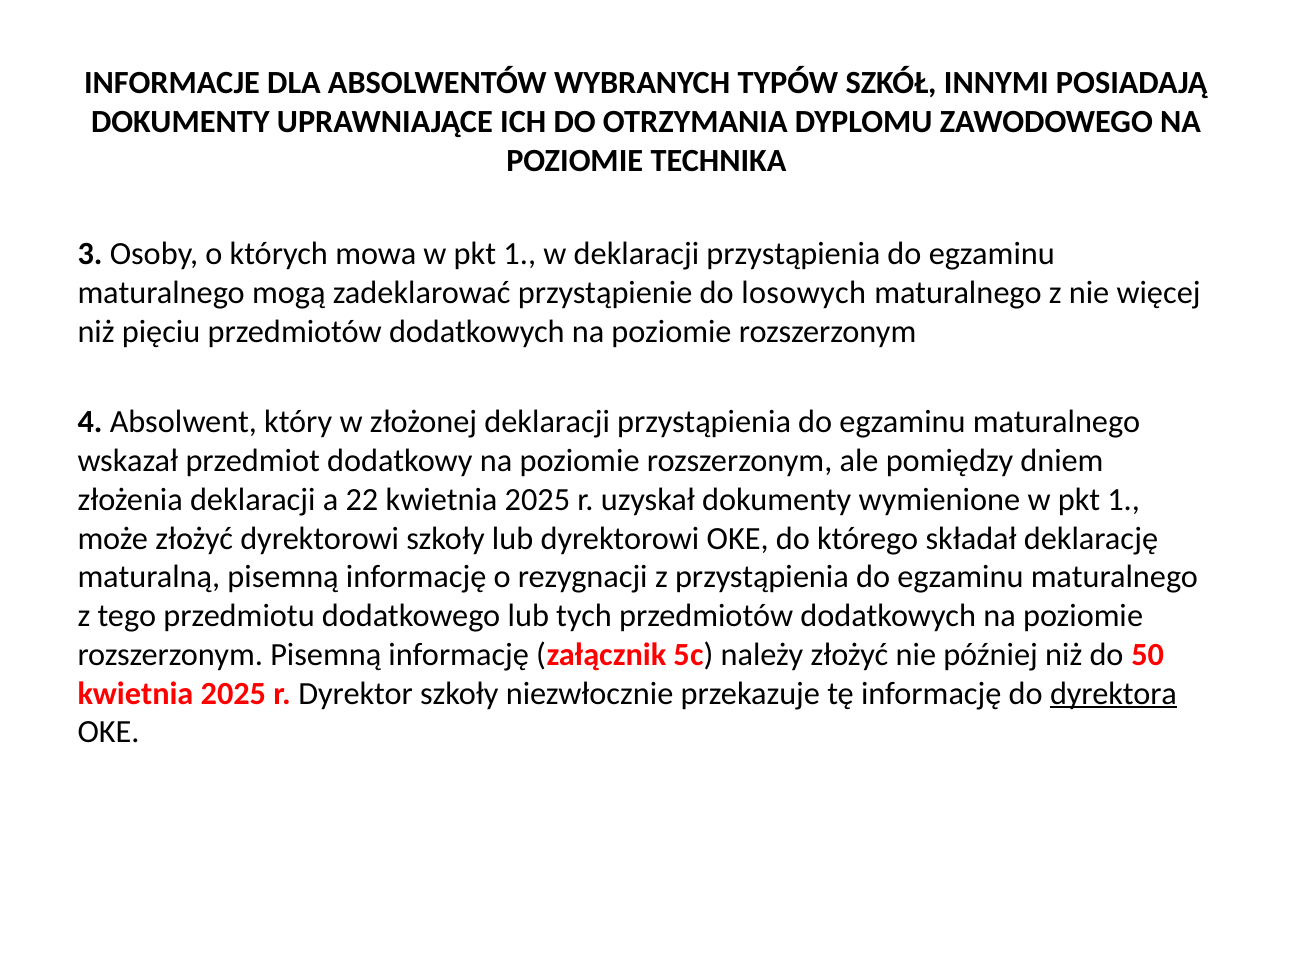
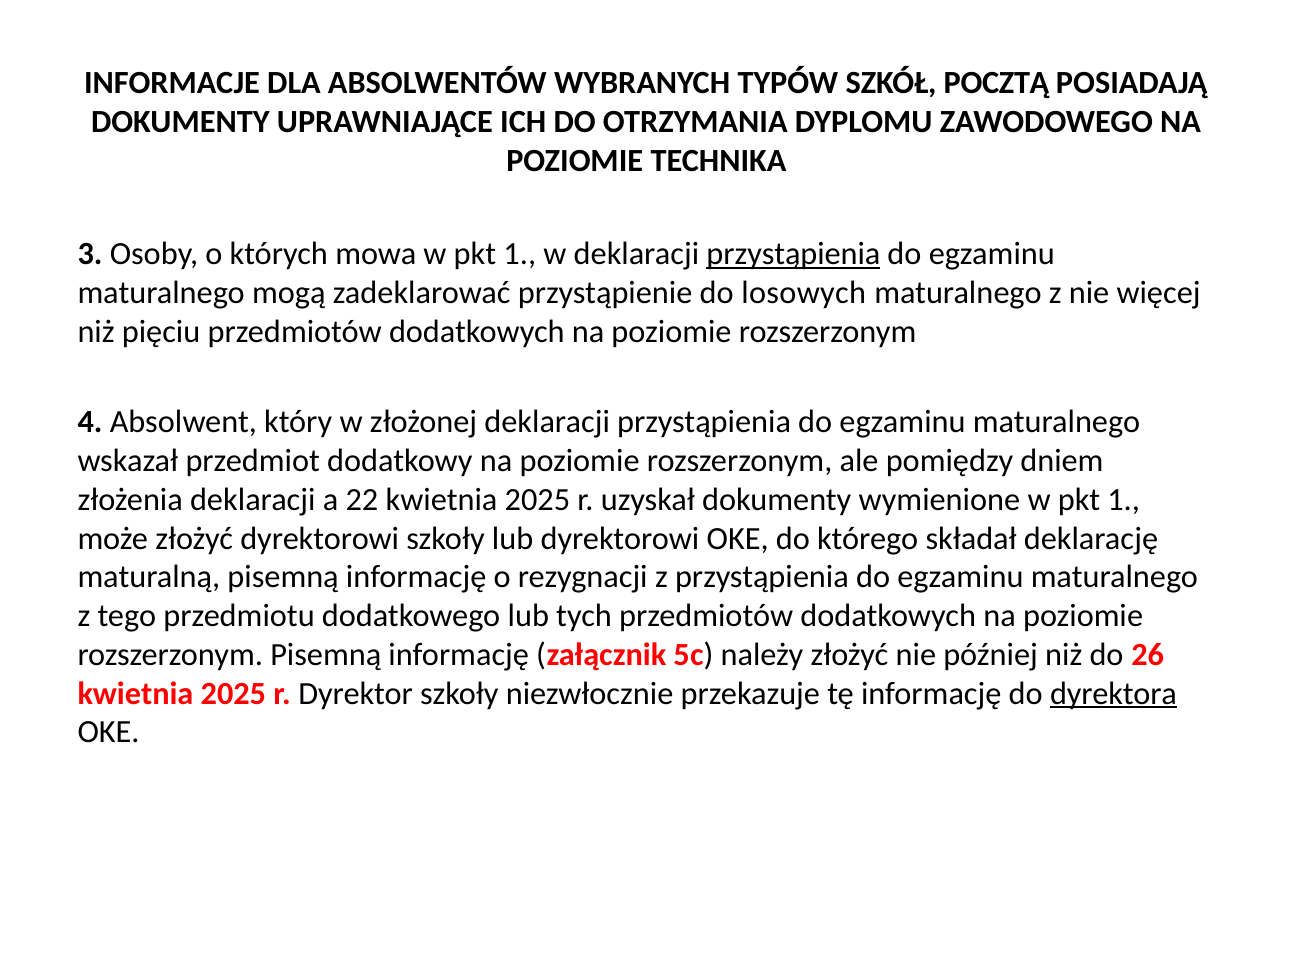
INNYMI: INNYMI -> POCZTĄ (996, 83)
przystąpienia underline: none -> present (793, 254)
50: 50 -> 26 (1148, 655)
